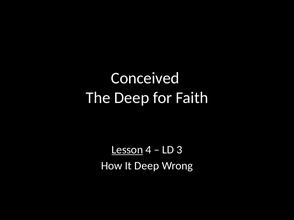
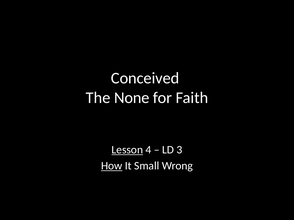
The Deep: Deep -> None (132, 98)
How underline: none -> present (112, 166)
It Deep: Deep -> Small (147, 166)
